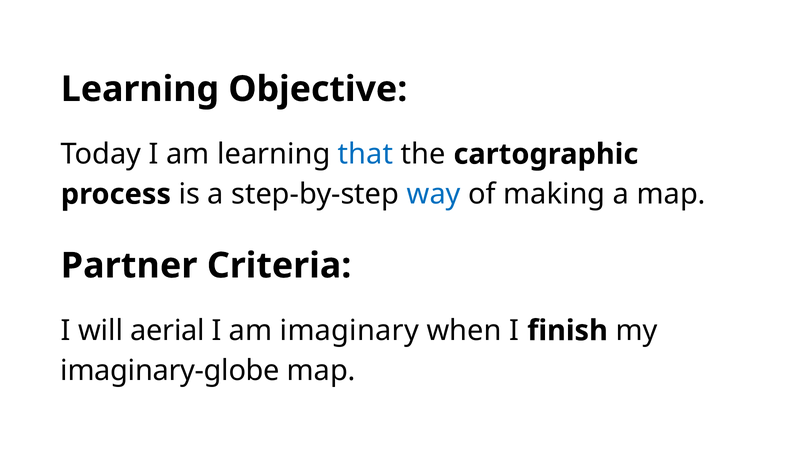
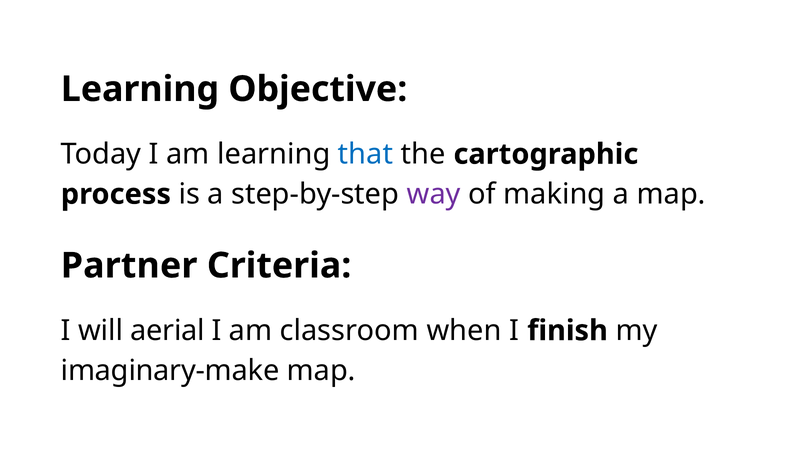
way colour: blue -> purple (434, 194)
imaginary: imaginary -> classroom (349, 330)
imaginary-globe: imaginary-globe -> imaginary-make (170, 370)
